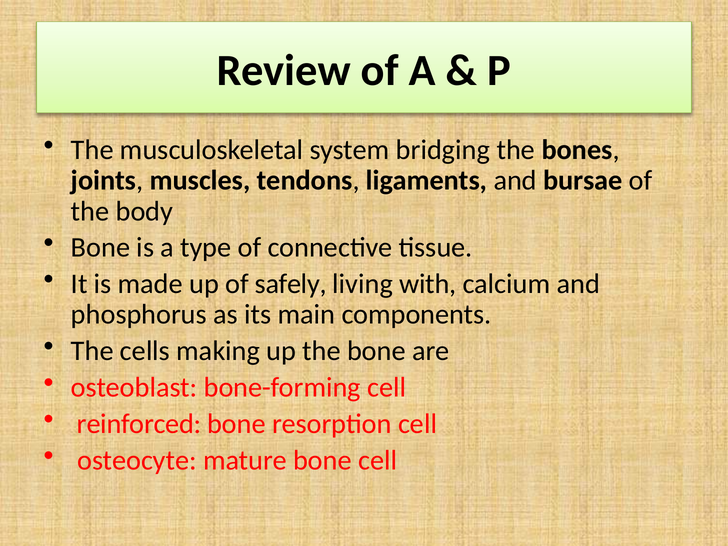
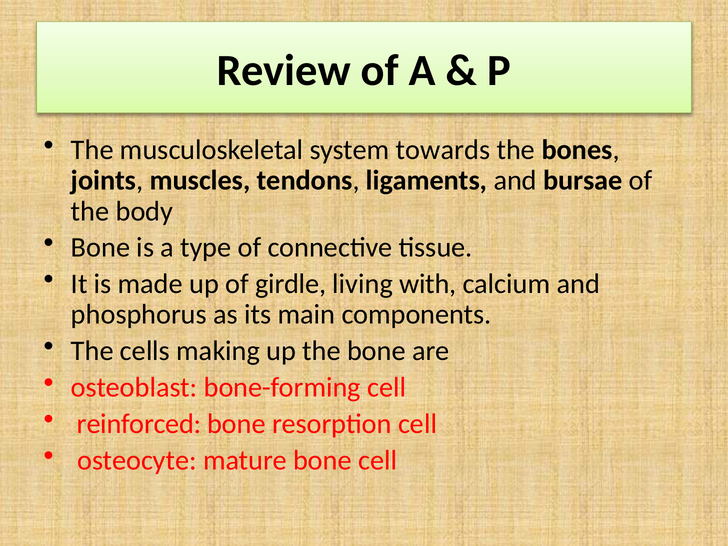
bridging: bridging -> towards (443, 150)
safely: safely -> girdle (291, 284)
